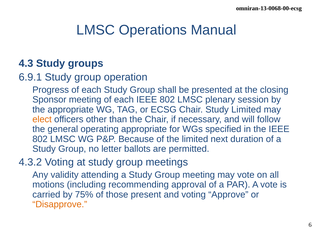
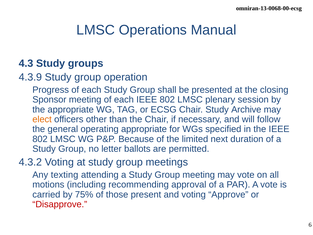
6.9.1: 6.9.1 -> 4.3.9 (30, 77)
Study Limited: Limited -> Archive (246, 109)
validity: validity -> texting (65, 175)
Disapprove colour: orange -> red (60, 204)
